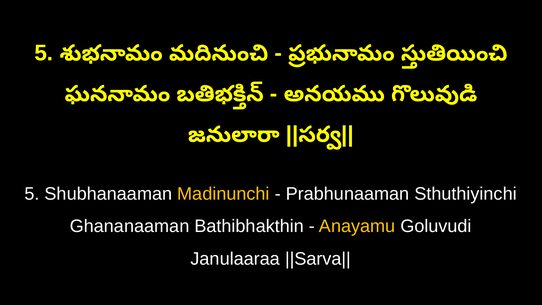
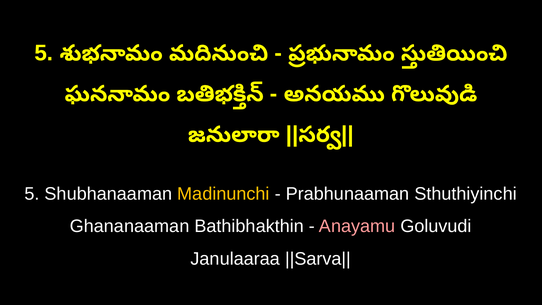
Anayamu colour: yellow -> pink (357, 226)
